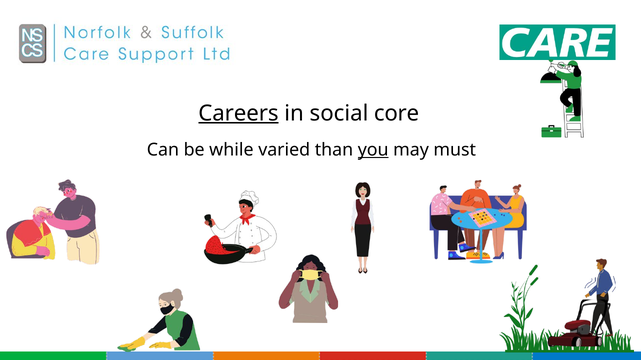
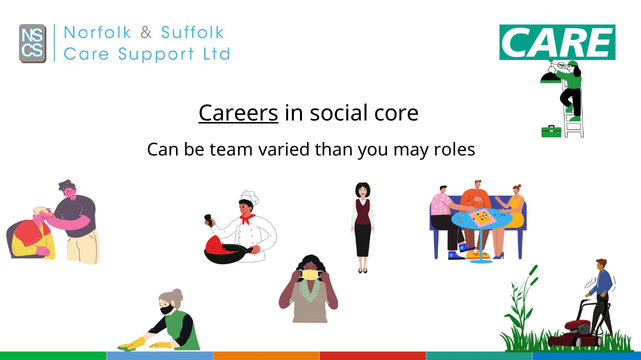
while: while -> team (231, 150)
you underline: present -> none (373, 150)
must: must -> roles (455, 150)
